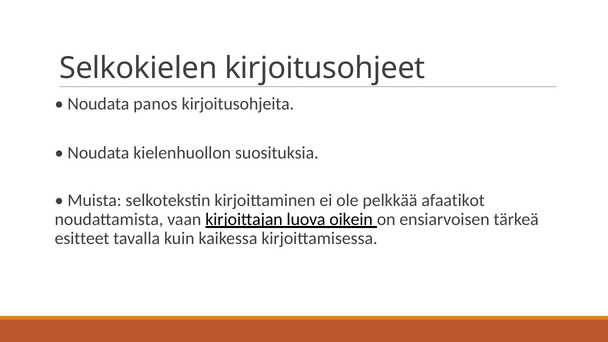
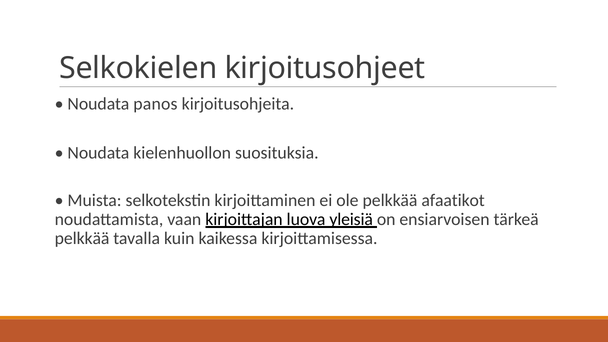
oikein: oikein -> yleisiä (351, 219)
esitteet: esitteet -> pelkkää (82, 239)
